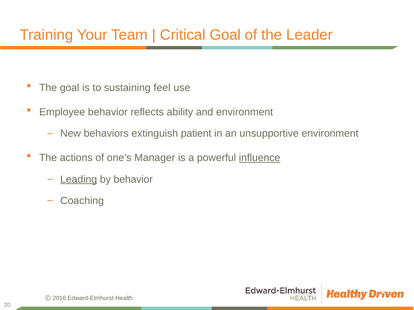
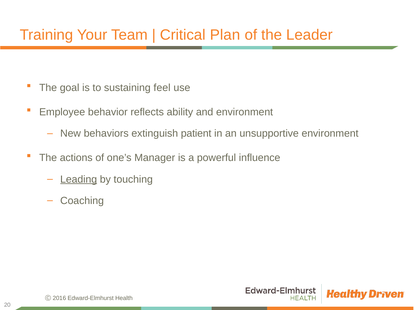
Critical Goal: Goal -> Plan (225, 35)
influence underline: present -> none (260, 158)
by behavior: behavior -> touching (133, 180)
